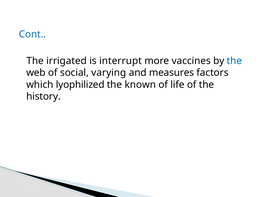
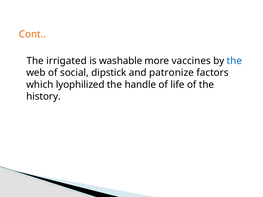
Cont colour: blue -> orange (32, 34)
interrupt: interrupt -> washable (121, 61)
varying: varying -> dipstick (109, 73)
measures: measures -> patronize (172, 73)
known: known -> handle (140, 85)
